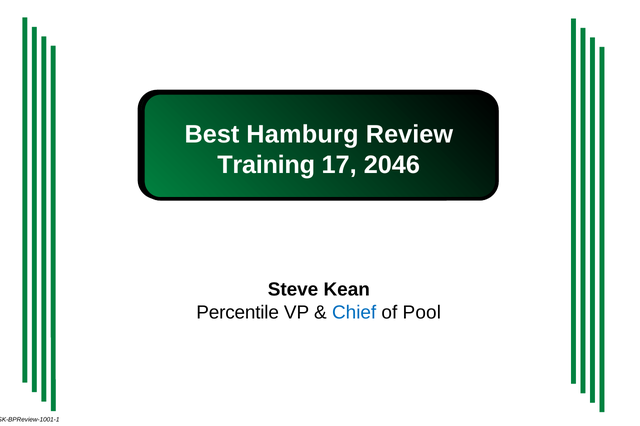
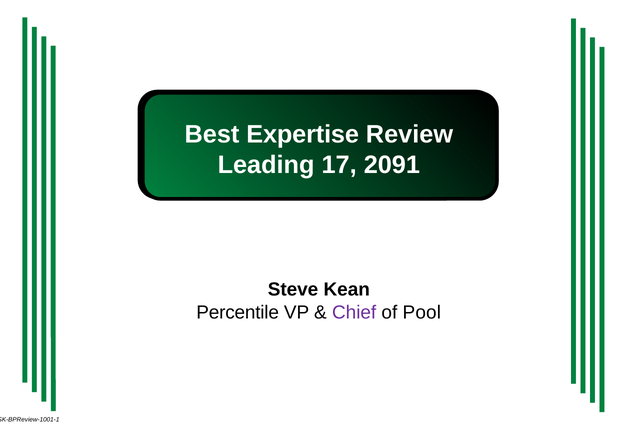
Hamburg: Hamburg -> Expertise (303, 135)
Training: Training -> Leading (266, 165)
2046: 2046 -> 2091 (392, 165)
Chief colour: blue -> purple (354, 313)
